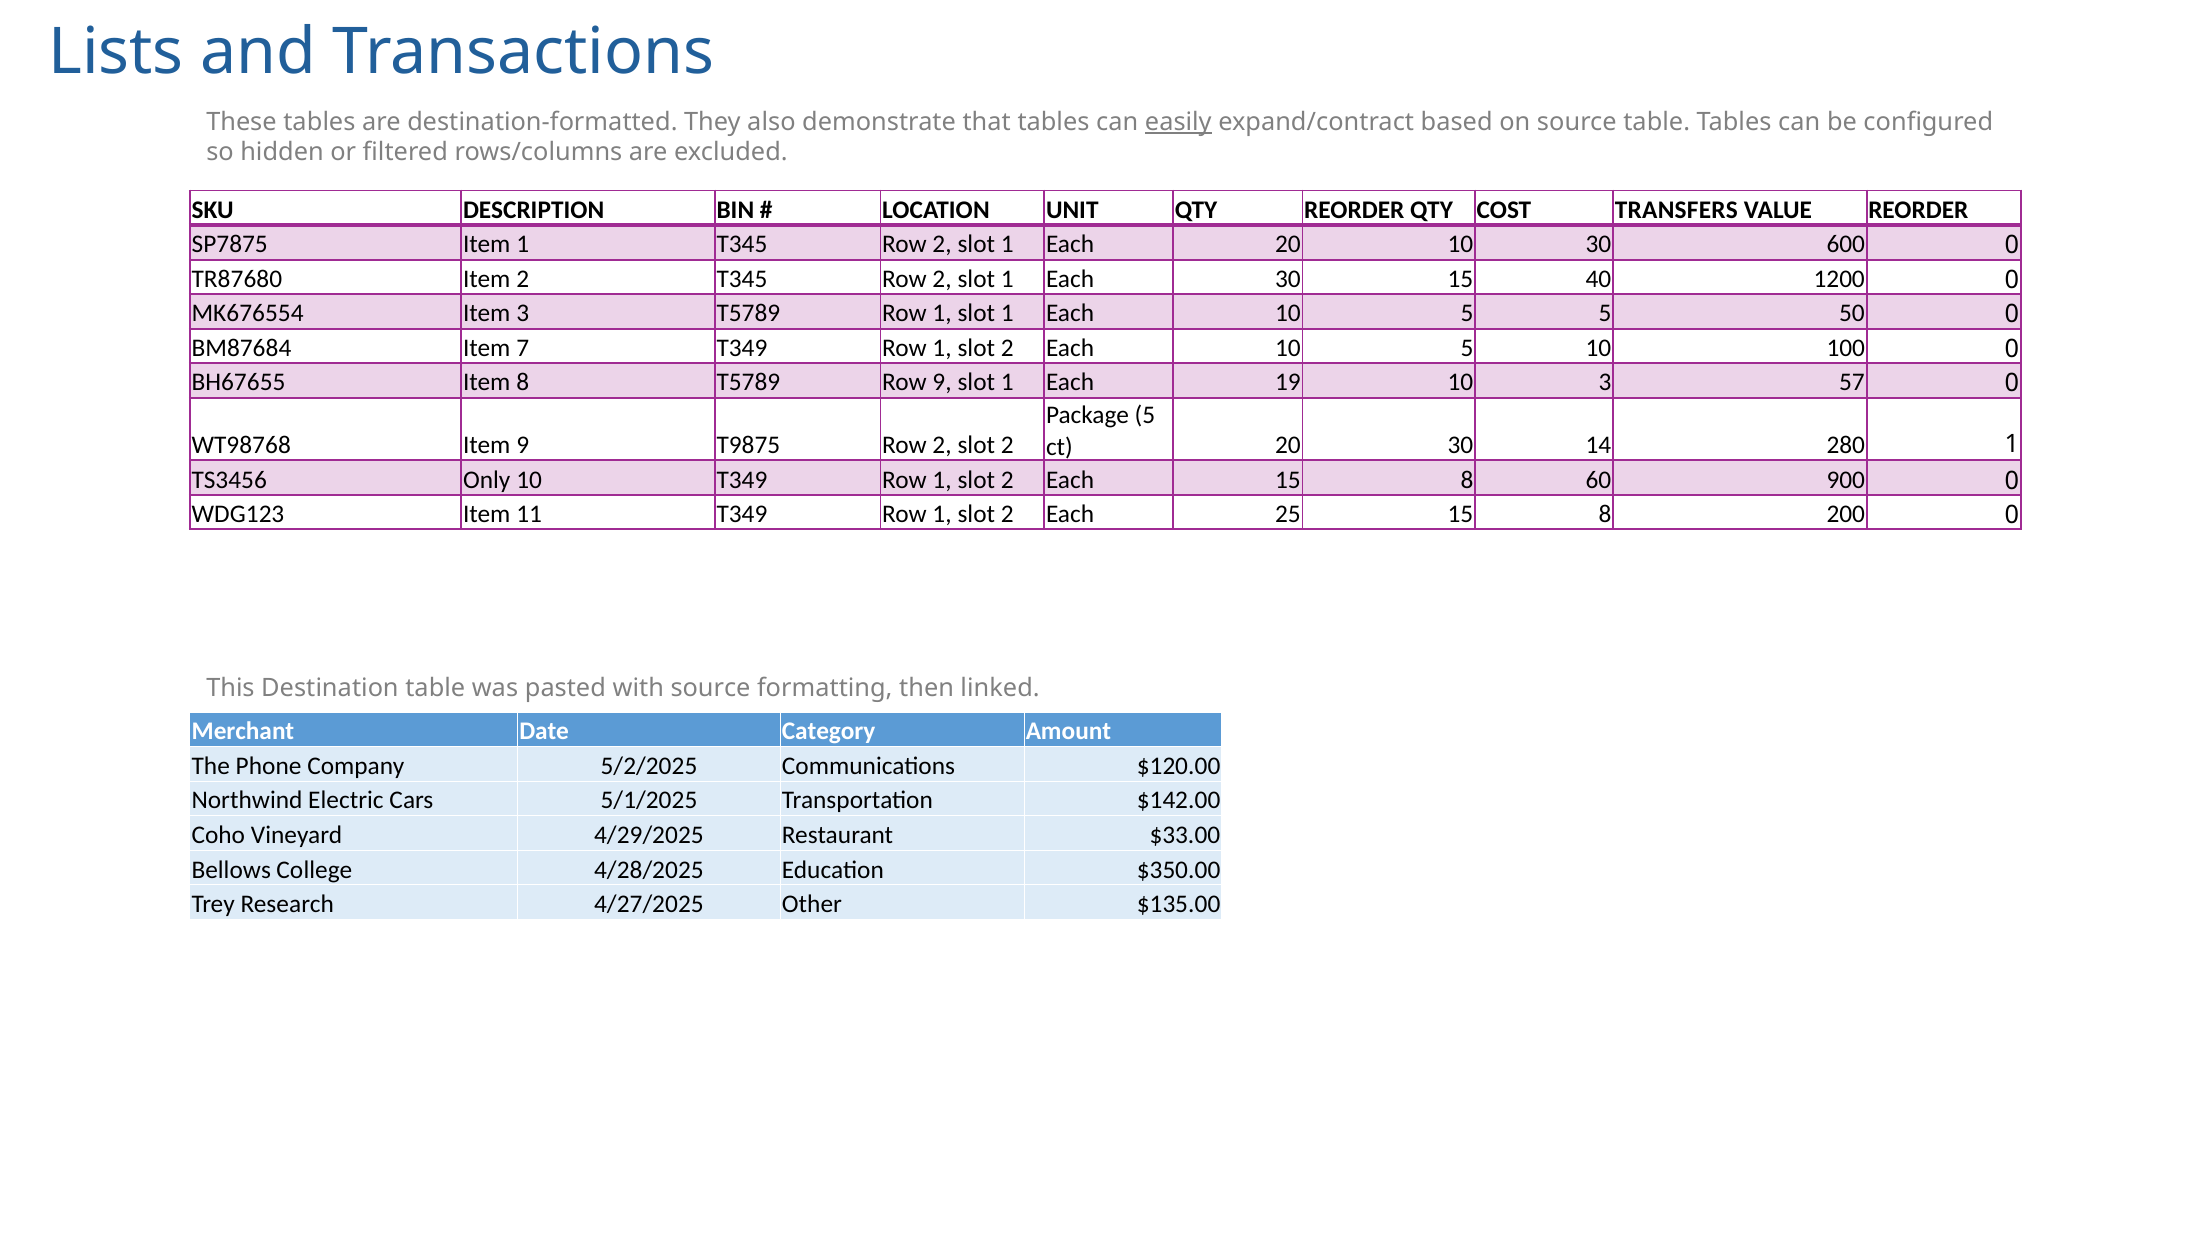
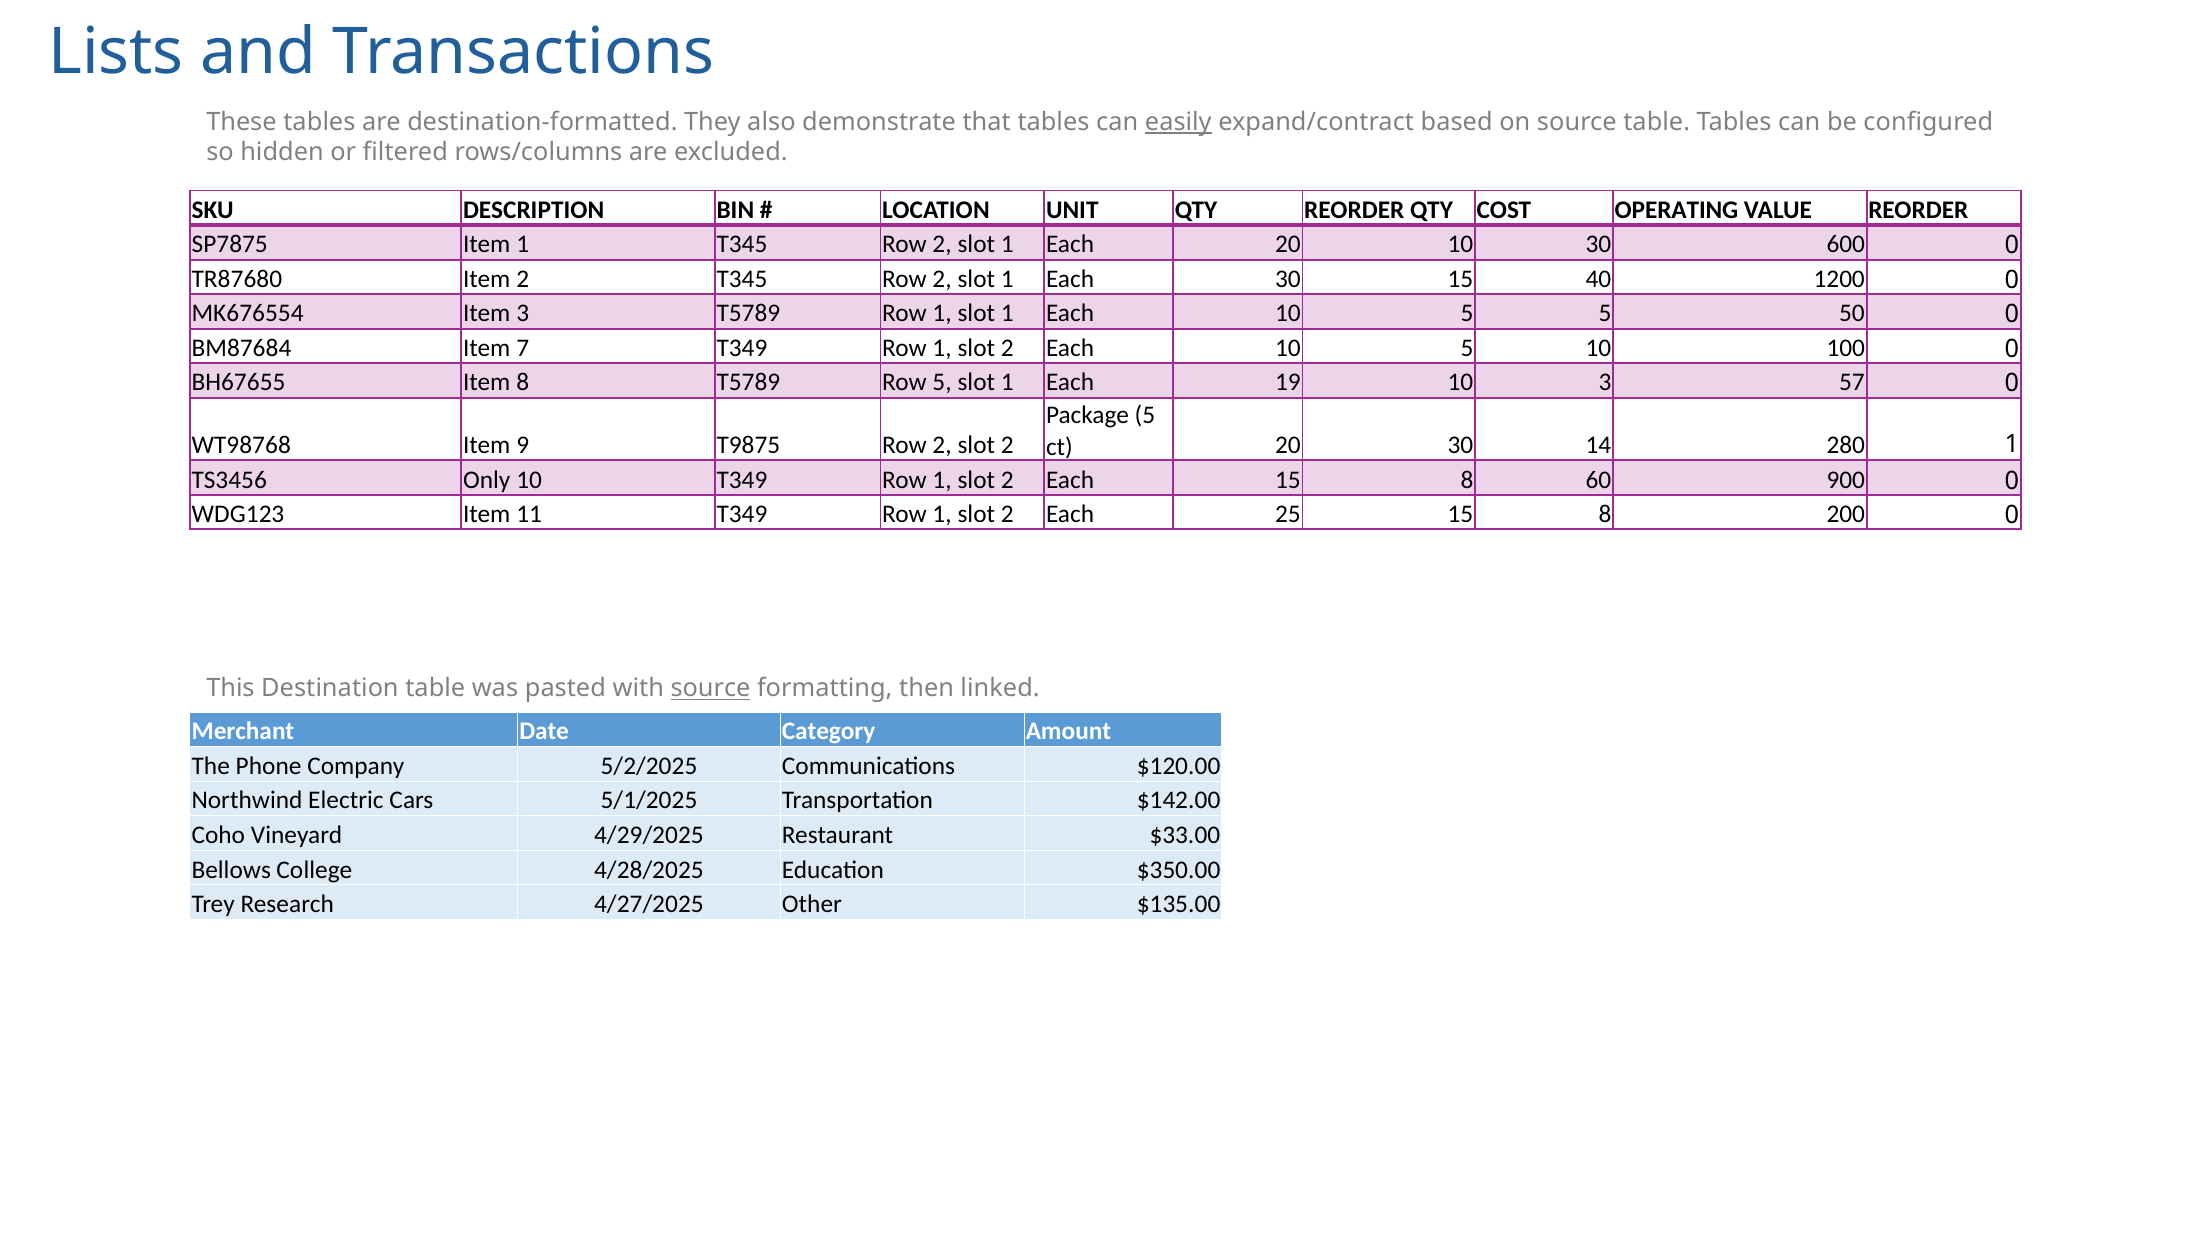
TRANSFERS: TRANSFERS -> OPERATING (1677, 210)
Row 9: 9 -> 5 (942, 382)
source underline: none -> present (711, 688)
